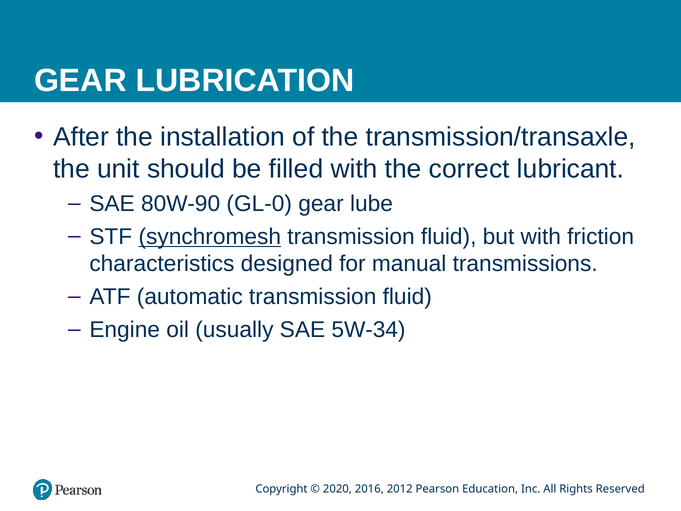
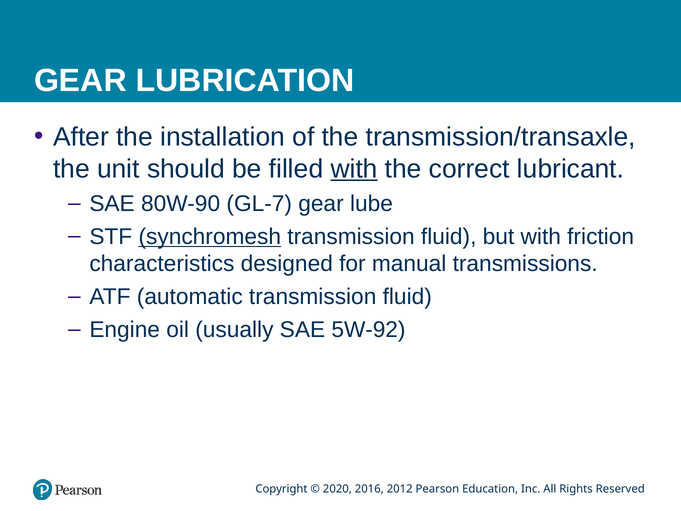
with underline: none -> present (354, 169)
GL-0: GL-0 -> GL-7 (259, 204)
5W-34: 5W-34 -> 5W-92 (368, 330)
